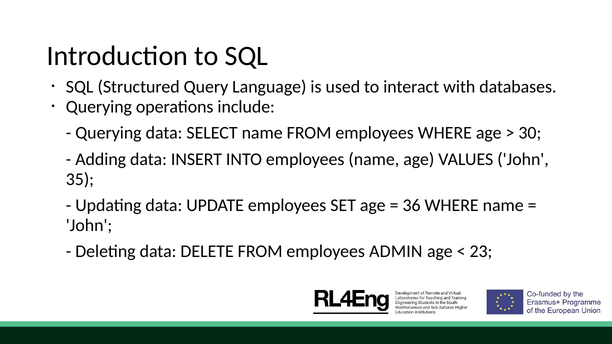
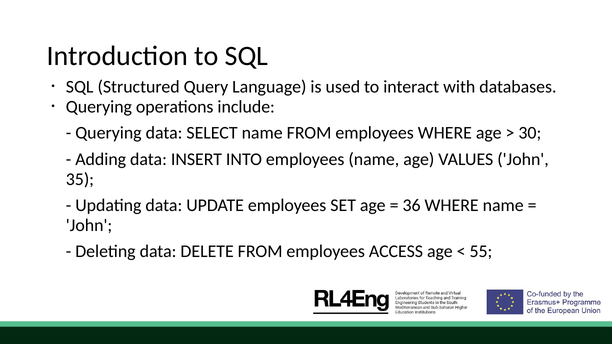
ADMIN: ADMIN -> ACCESS (396, 252)
23: 23 -> 55 (481, 252)
